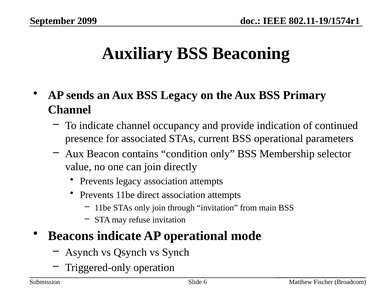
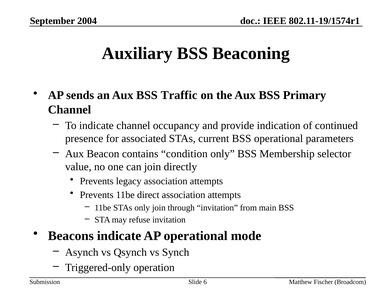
2099: 2099 -> 2004 (87, 21)
BSS Legacy: Legacy -> Traffic (179, 95)
